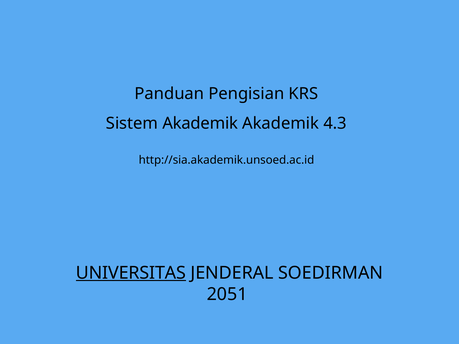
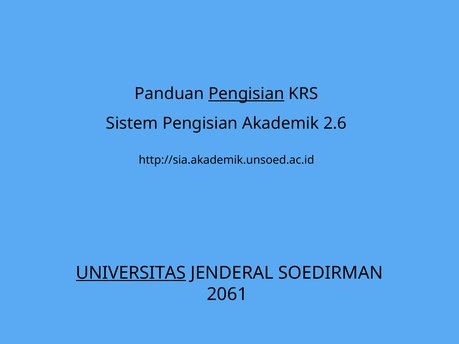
Pengisian underline: none -> present (246, 94)
Sistem Akademik: Akademik -> Pengisian (200, 123)
4.3: 4.3 -> 2.6 (335, 123)
2051: 2051 -> 2061 (227, 295)
